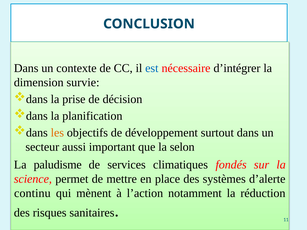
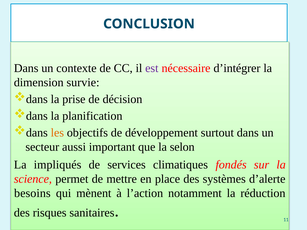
est colour: blue -> purple (152, 68)
paludisme: paludisme -> impliqués (58, 165)
continu: continu -> besoins (32, 193)
